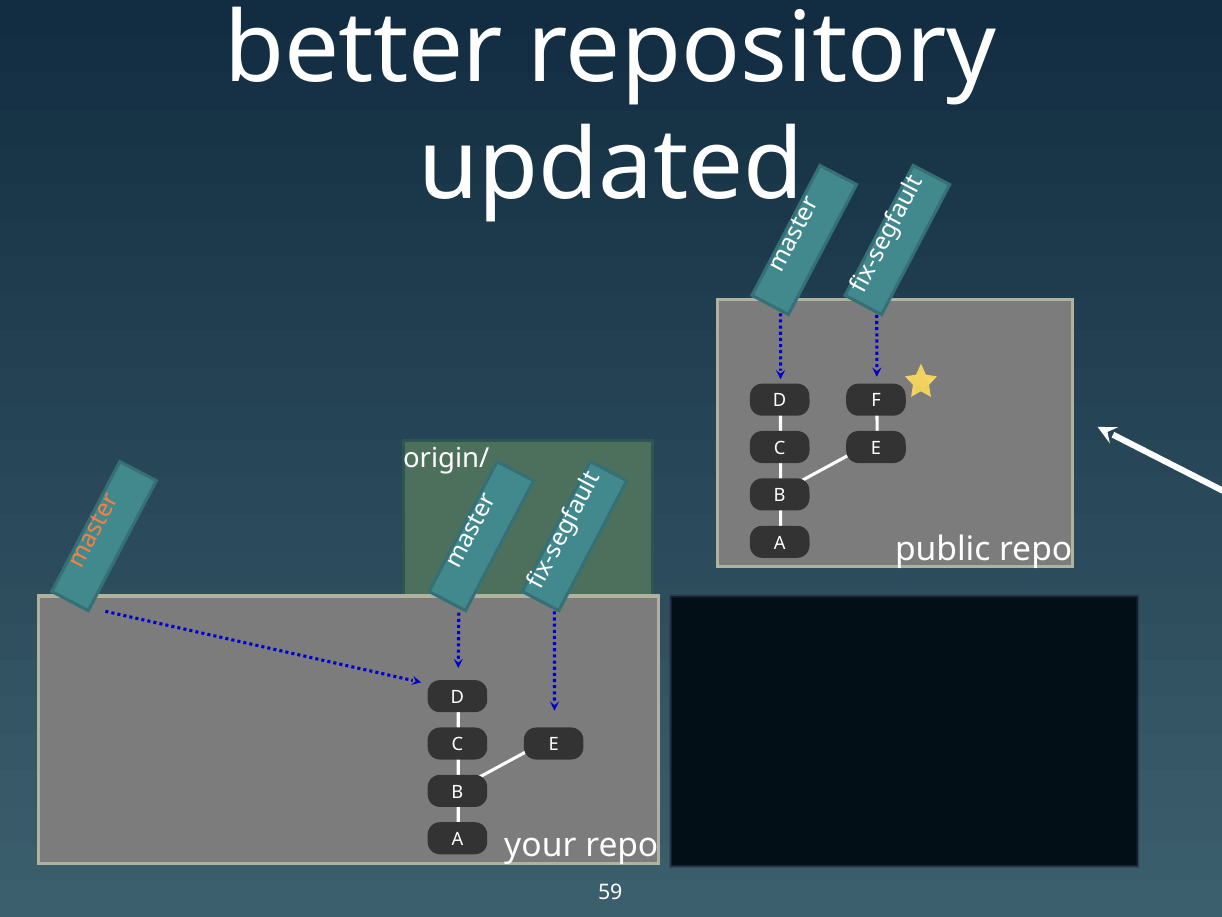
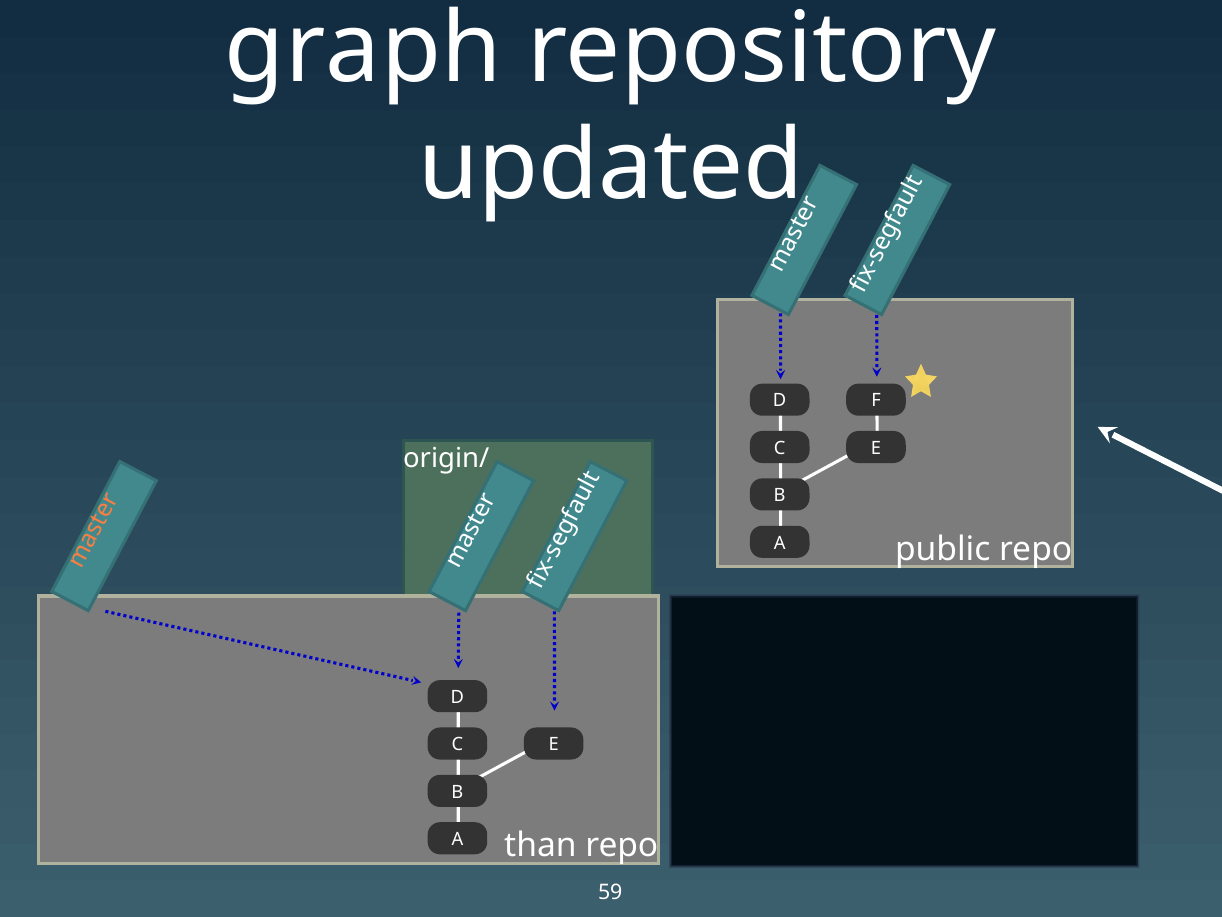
better: better -> graph (363, 49)
your: your -> than (540, 845)
